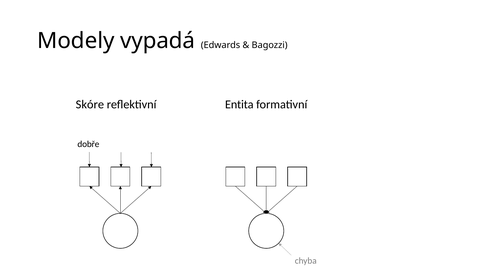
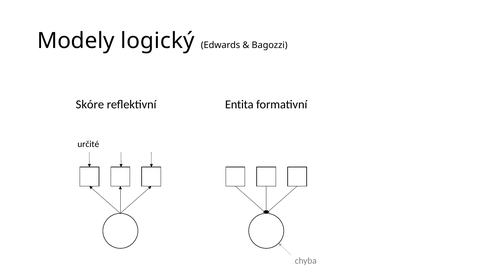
vypadá: vypadá -> logický (157, 41)
dobře: dobře -> určité (88, 145)
